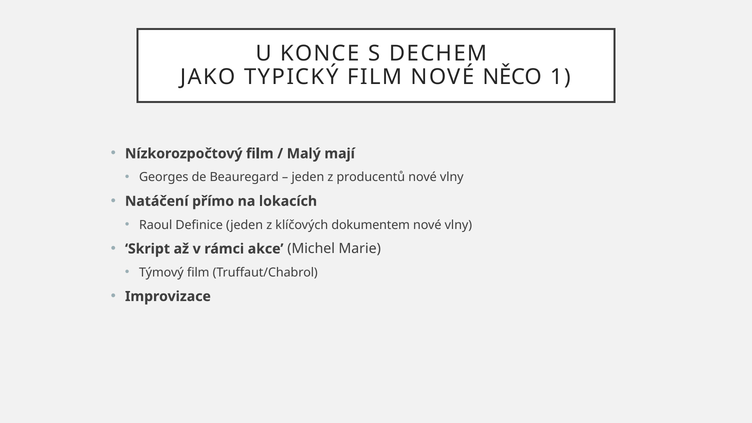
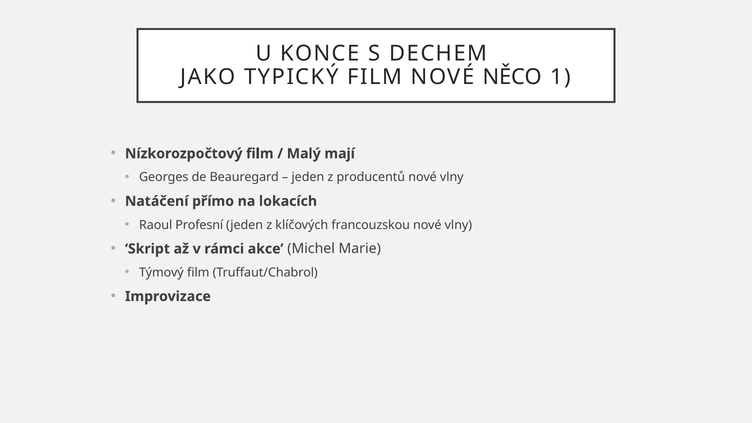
Definice: Definice -> Profesní (199, 225)
dokumentem: dokumentem -> francouzskou (371, 225)
